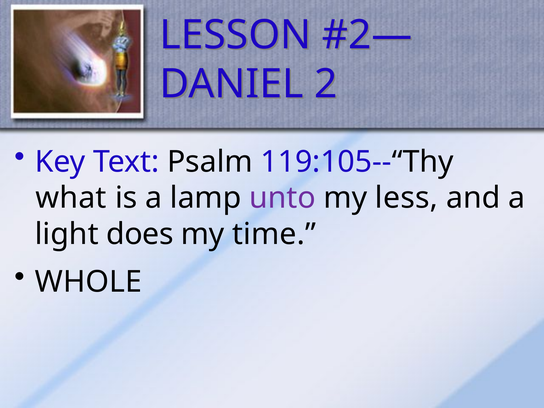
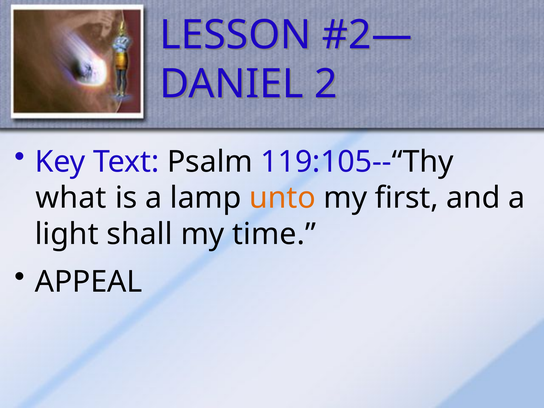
unto colour: purple -> orange (283, 198)
less: less -> first (407, 198)
does: does -> shall (140, 234)
WHOLE: WHOLE -> APPEAL (89, 282)
